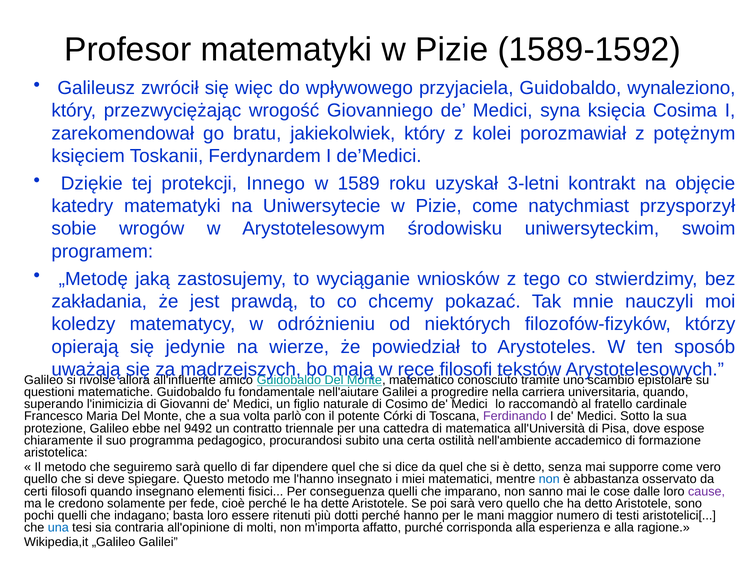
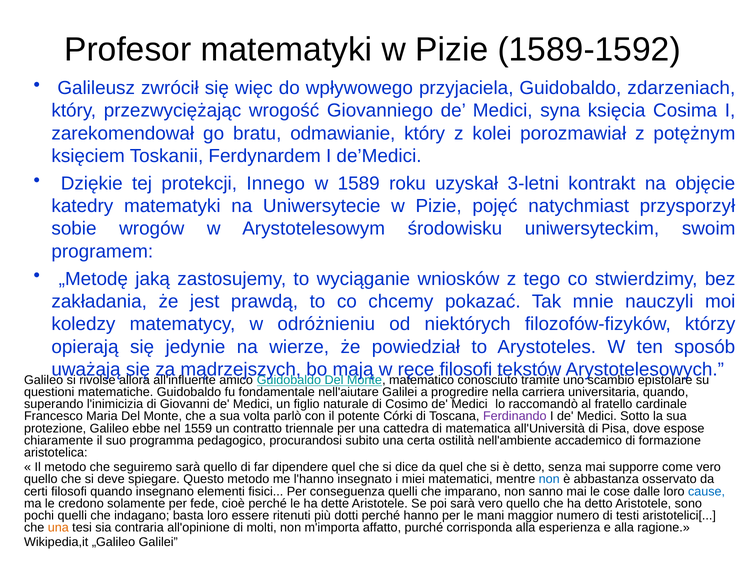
wynaleziono: wynaleziono -> zdarzeniach (681, 88)
jakiekolwiek: jakiekolwiek -> odmawianie (343, 133)
Pizie come: come -> pojęć (495, 206)
9492: 9492 -> 1559 (198, 428)
cause colour: purple -> blue (707, 491)
una colour: blue -> orange (58, 528)
